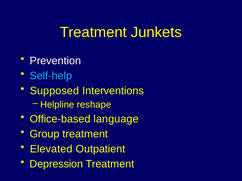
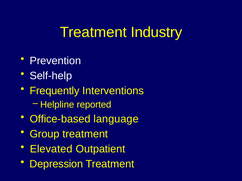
Junkets: Junkets -> Industry (156, 32)
Self-help colour: light blue -> white (51, 76)
Supposed: Supposed -> Frequently (55, 91)
reshape: reshape -> reported (94, 105)
